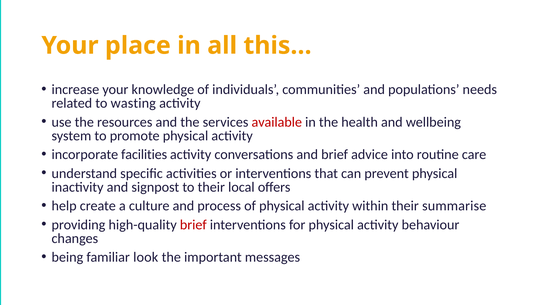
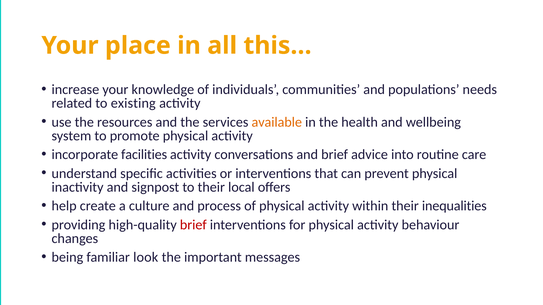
wasting: wasting -> existing (133, 103)
available colour: red -> orange (277, 122)
summarise: summarise -> inequalities (454, 206)
